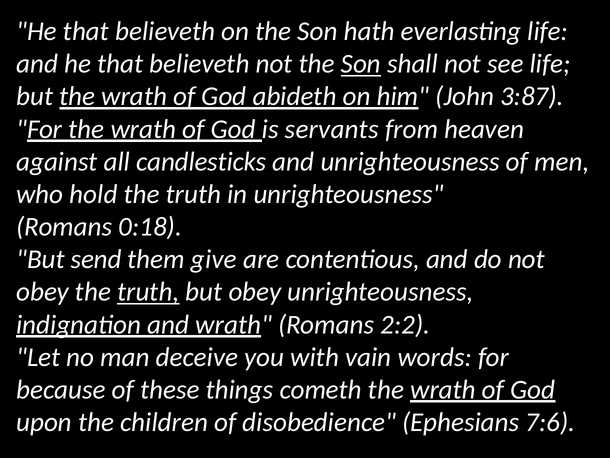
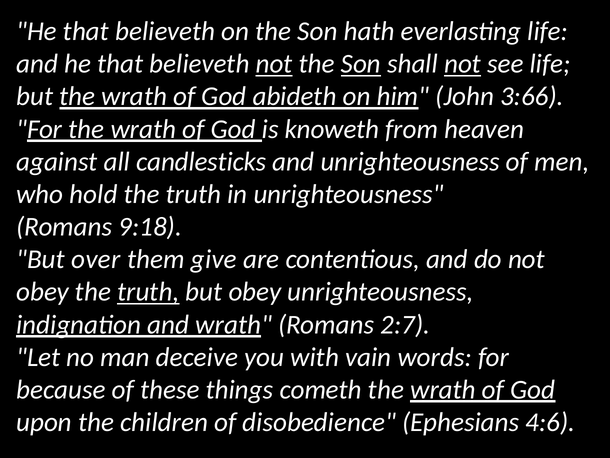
not underline: none -> present (274, 64)
not underline: none -> present (463, 64)
3:87: 3:87 -> 3:66 (532, 96)
servants: servants -> knoweth (332, 129)
0:18: 0:18 -> 9:18 (150, 227)
send: send -> over (96, 259)
2:2: 2:2 -> 2:7 (405, 324)
7:6: 7:6 -> 4:6 (550, 422)
